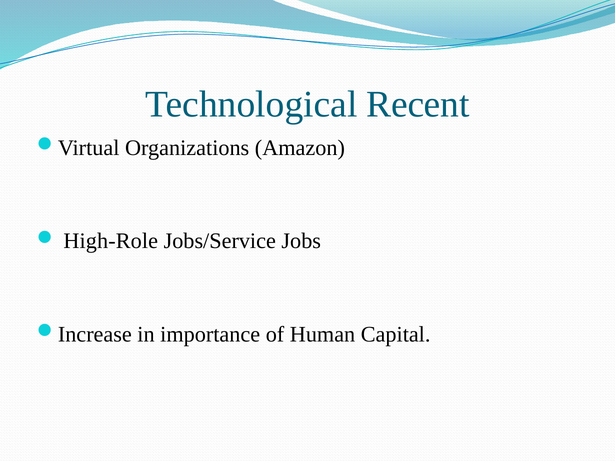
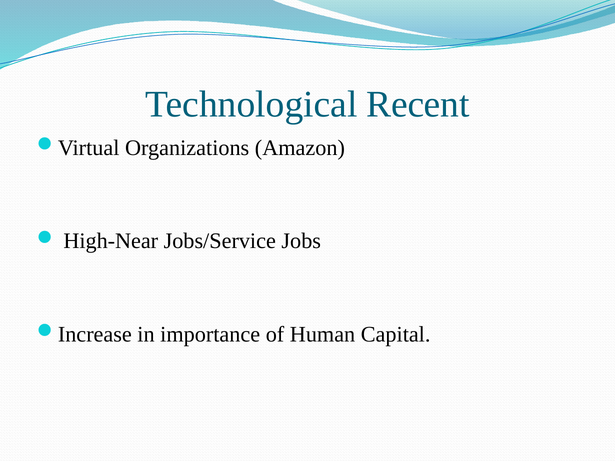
High-Role: High-Role -> High-Near (111, 241)
